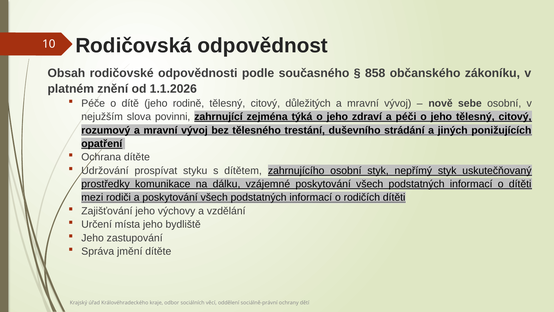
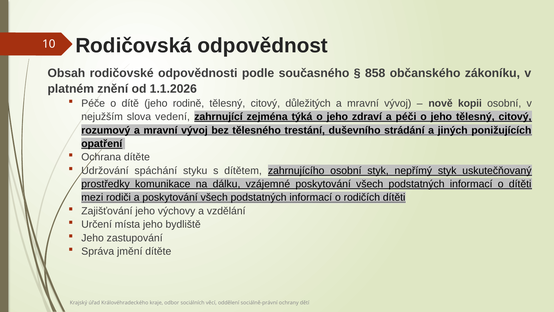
sebe: sebe -> kopii (470, 103)
povinni: povinni -> vedení (173, 117)
prospívat: prospívat -> spáchání (156, 170)
